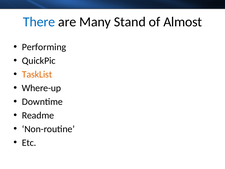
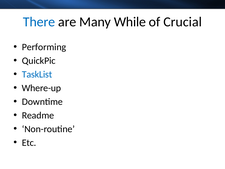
Stand: Stand -> While (130, 22)
Almost: Almost -> Crucial (183, 22)
TaskList colour: orange -> blue (37, 74)
